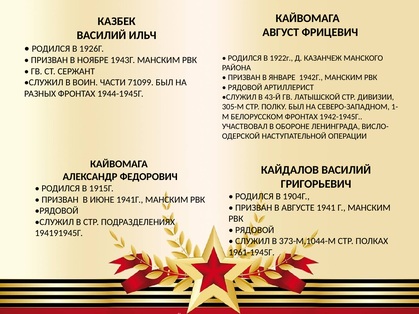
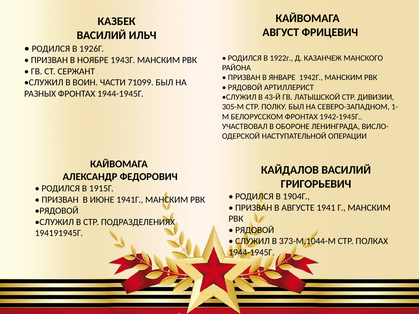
1961-1945Г: 1961-1945Г -> 1944-1945Г (252, 252)
